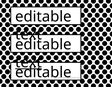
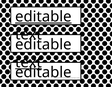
editable underline: none -> present (43, 17)
